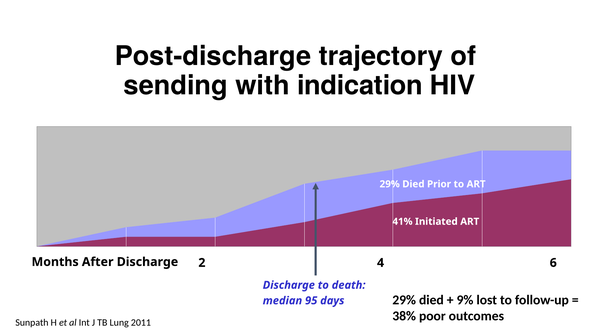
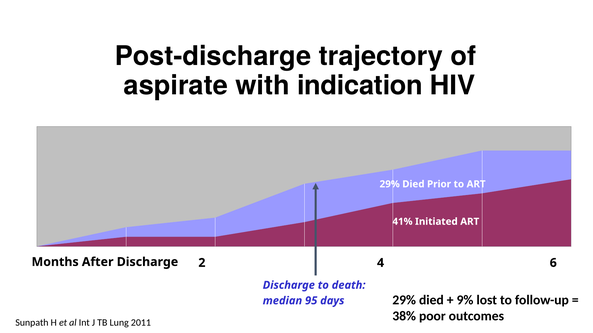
sending: sending -> aspirate (176, 86)
